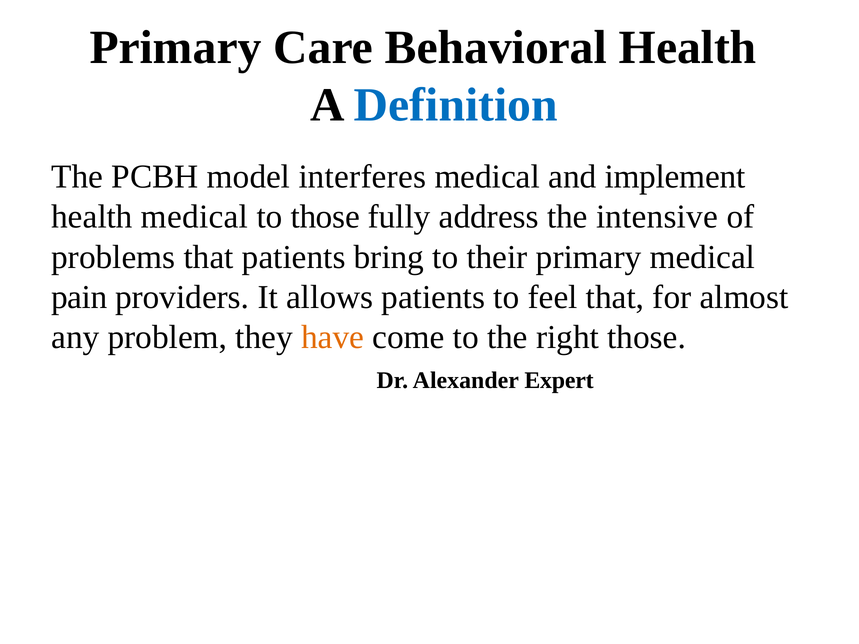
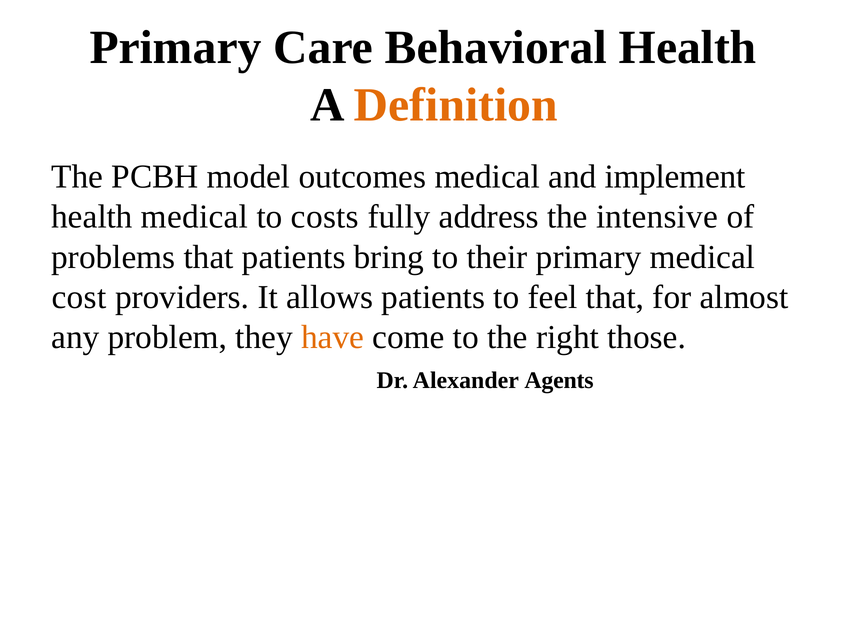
Definition colour: blue -> orange (456, 105)
interferes: interferes -> outcomes (362, 177)
to those: those -> costs (325, 217)
pain: pain -> cost (79, 297)
Expert: Expert -> Agents (559, 381)
